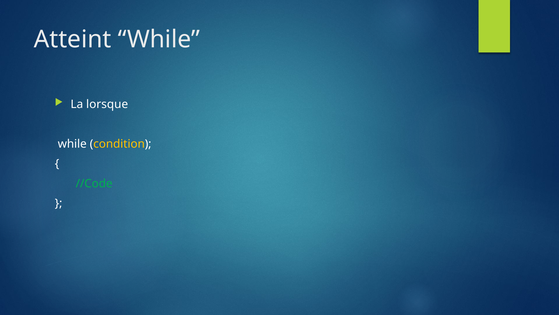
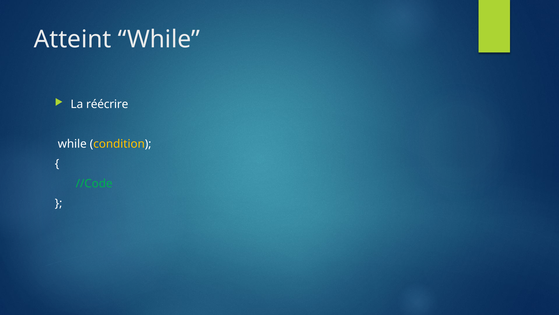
lorsque: lorsque -> réécrire (107, 104)
